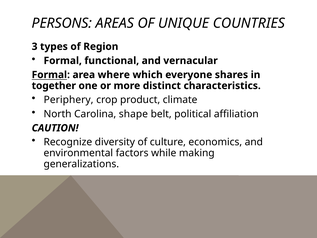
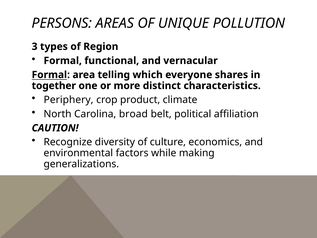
COUNTRIES: COUNTRIES -> POLLUTION (249, 23)
where: where -> telling (114, 75)
shape: shape -> broad (133, 114)
